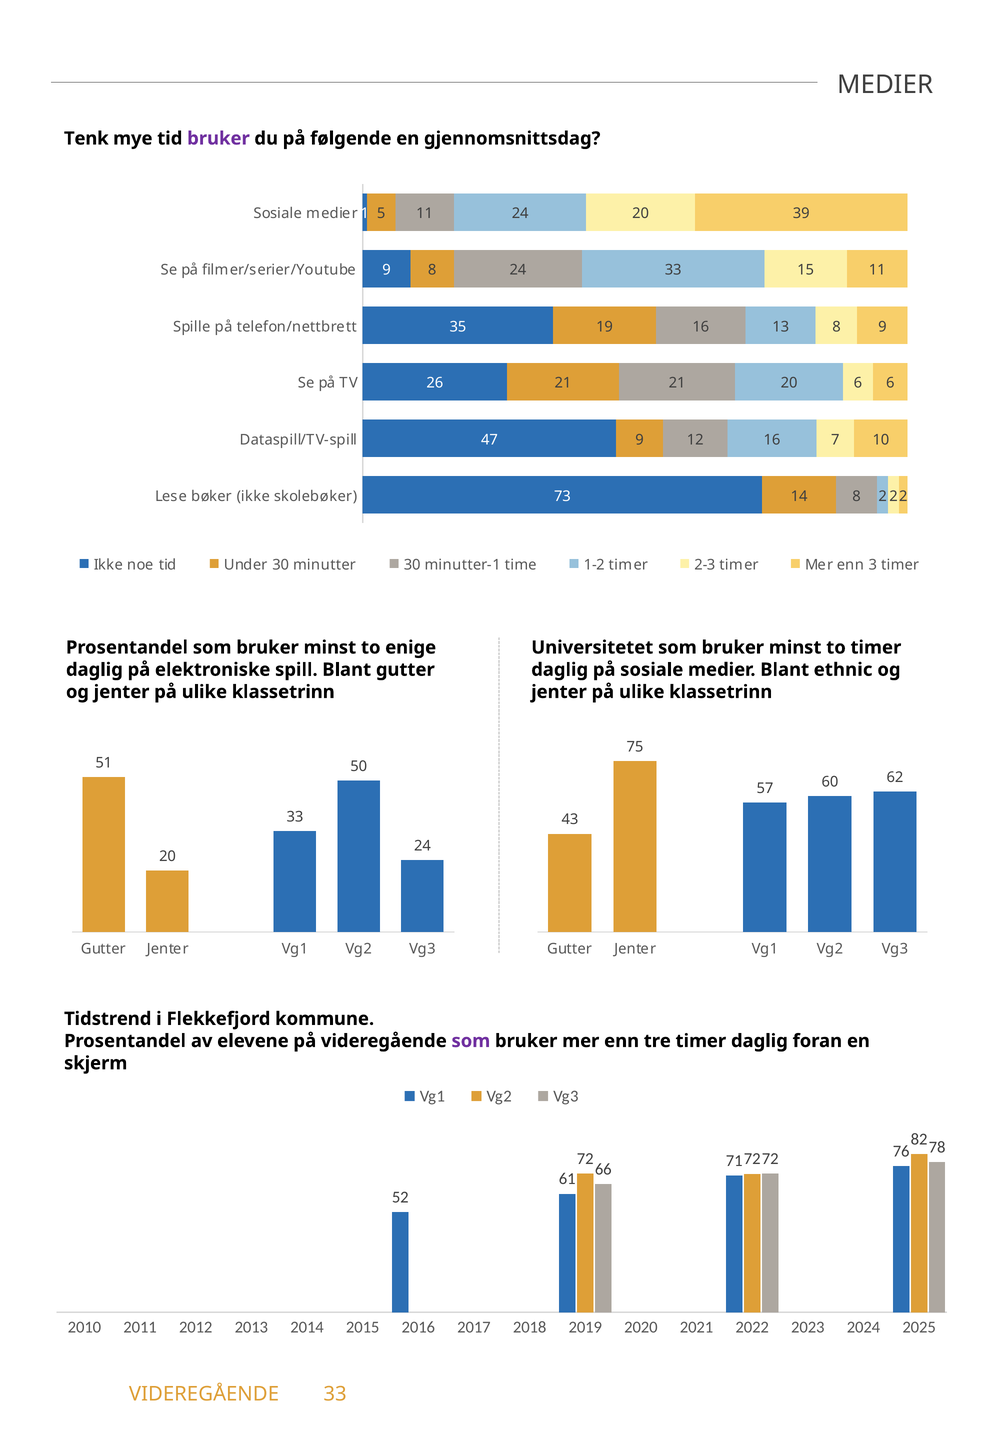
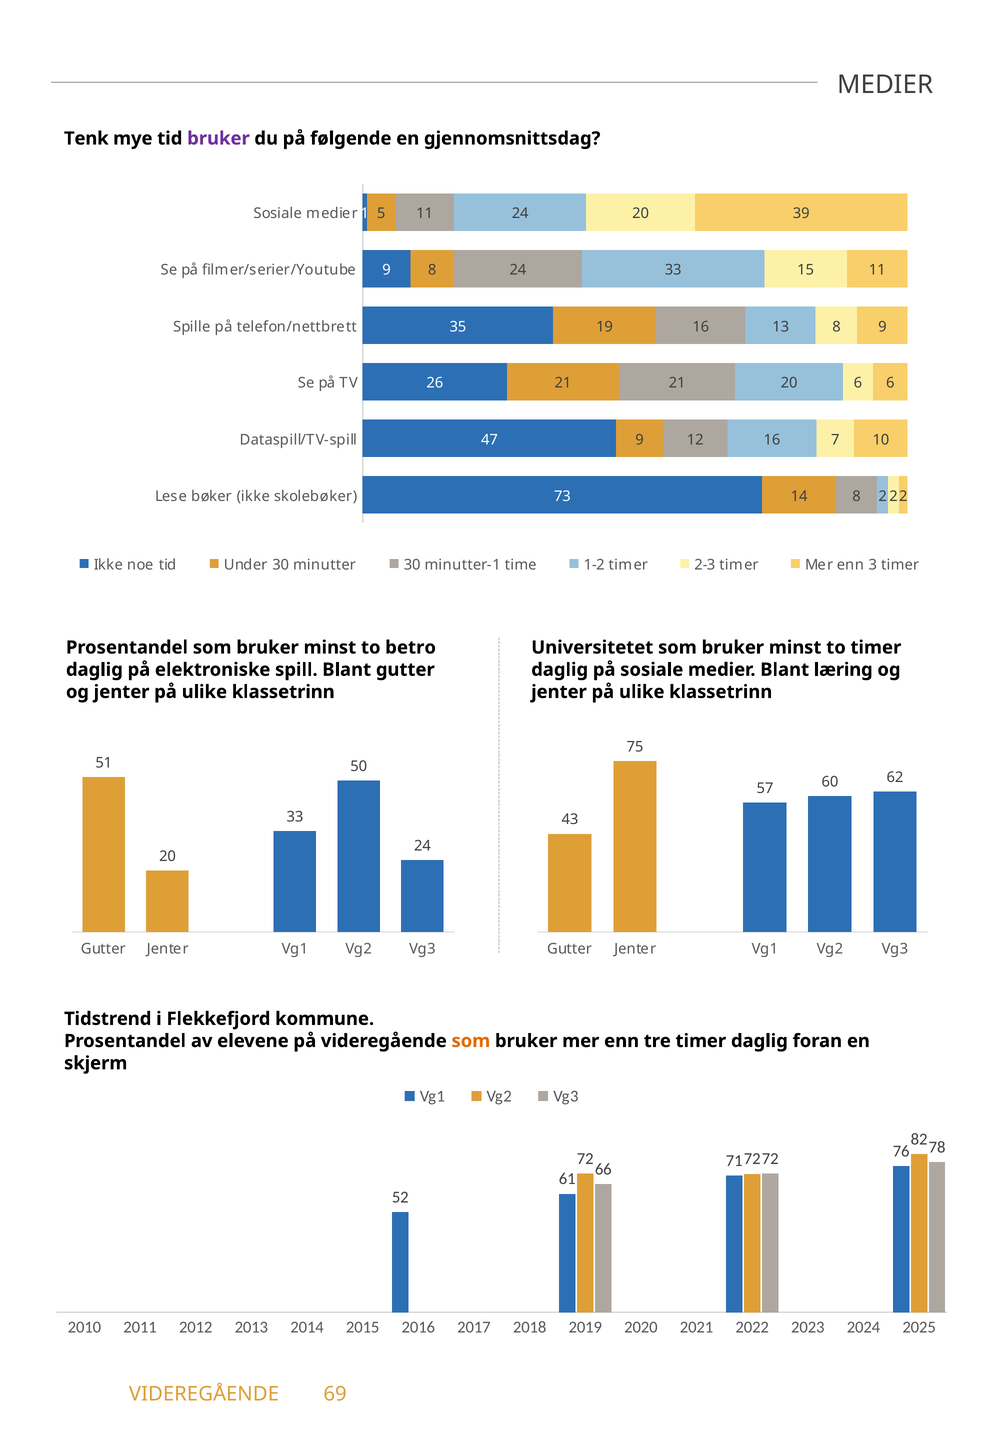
enige: enige -> betro (411, 648)
ethnic: ethnic -> læring (843, 670)
som colour: purple -> orange (471, 1041)
VIDEREGÅENDE 33: 33 -> 69 (335, 1395)
